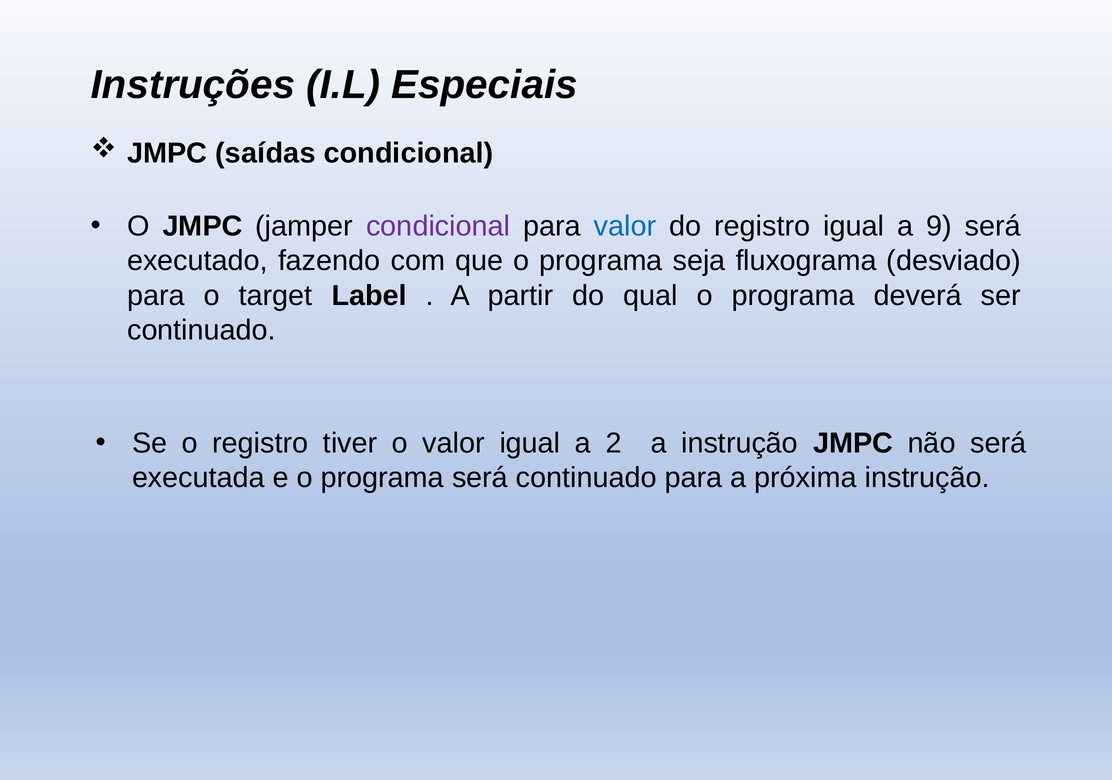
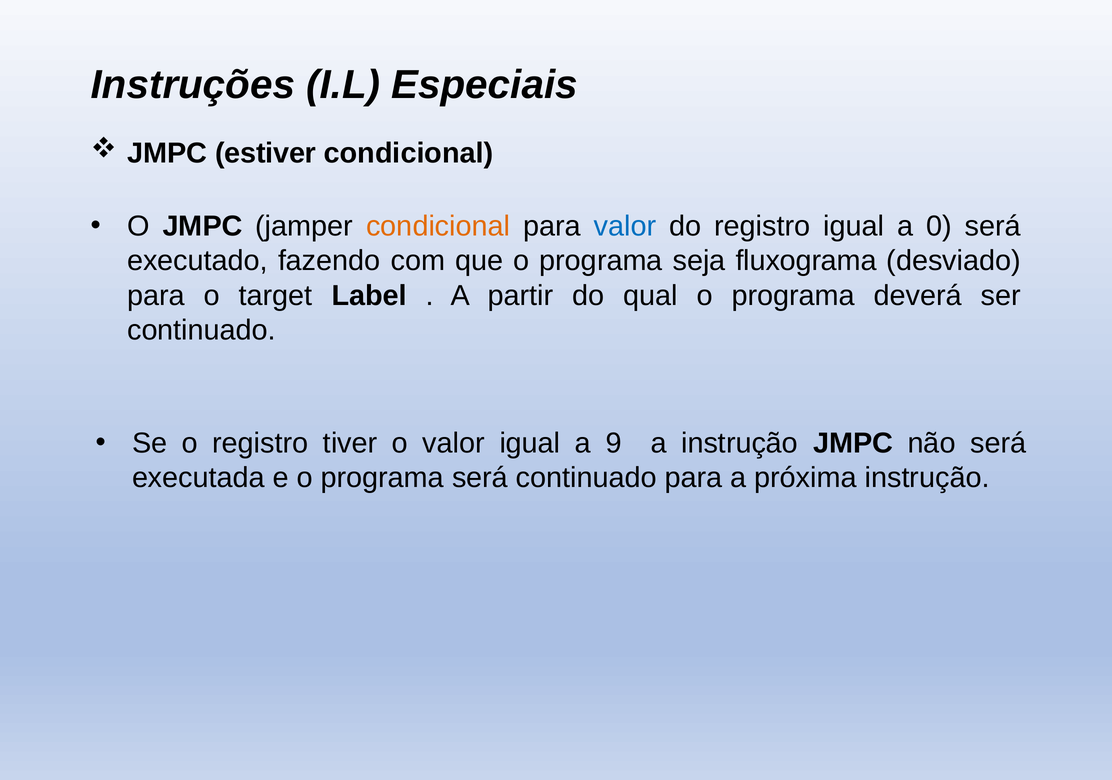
saídas: saídas -> estiver (266, 153)
condicional colour: purple -> orange (438, 226)
9: 9 -> 0 (939, 226)
2: 2 -> 9 (614, 443)
